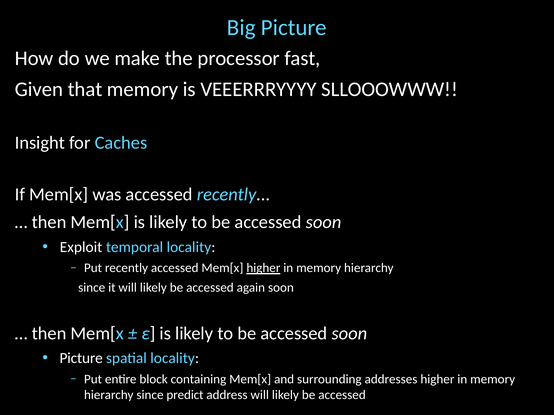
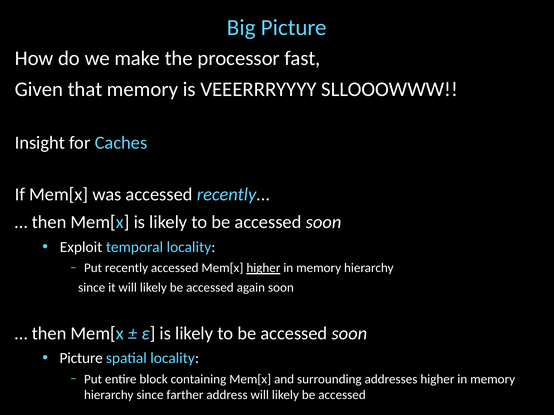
predict: predict -> farther (185, 395)
